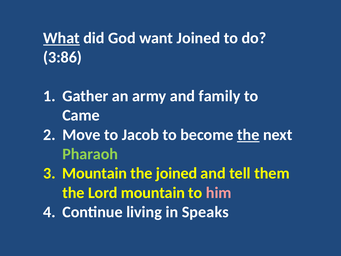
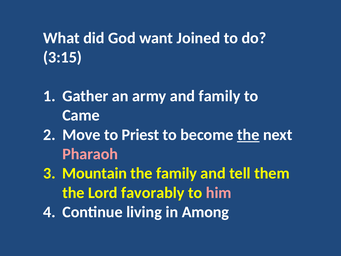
What underline: present -> none (61, 38)
3:86: 3:86 -> 3:15 (63, 57)
Jacob: Jacob -> Priest (140, 135)
Pharaoh colour: light green -> pink (90, 154)
the joined: joined -> family (177, 173)
Lord mountain: mountain -> favorably (153, 193)
Speaks: Speaks -> Among (205, 212)
